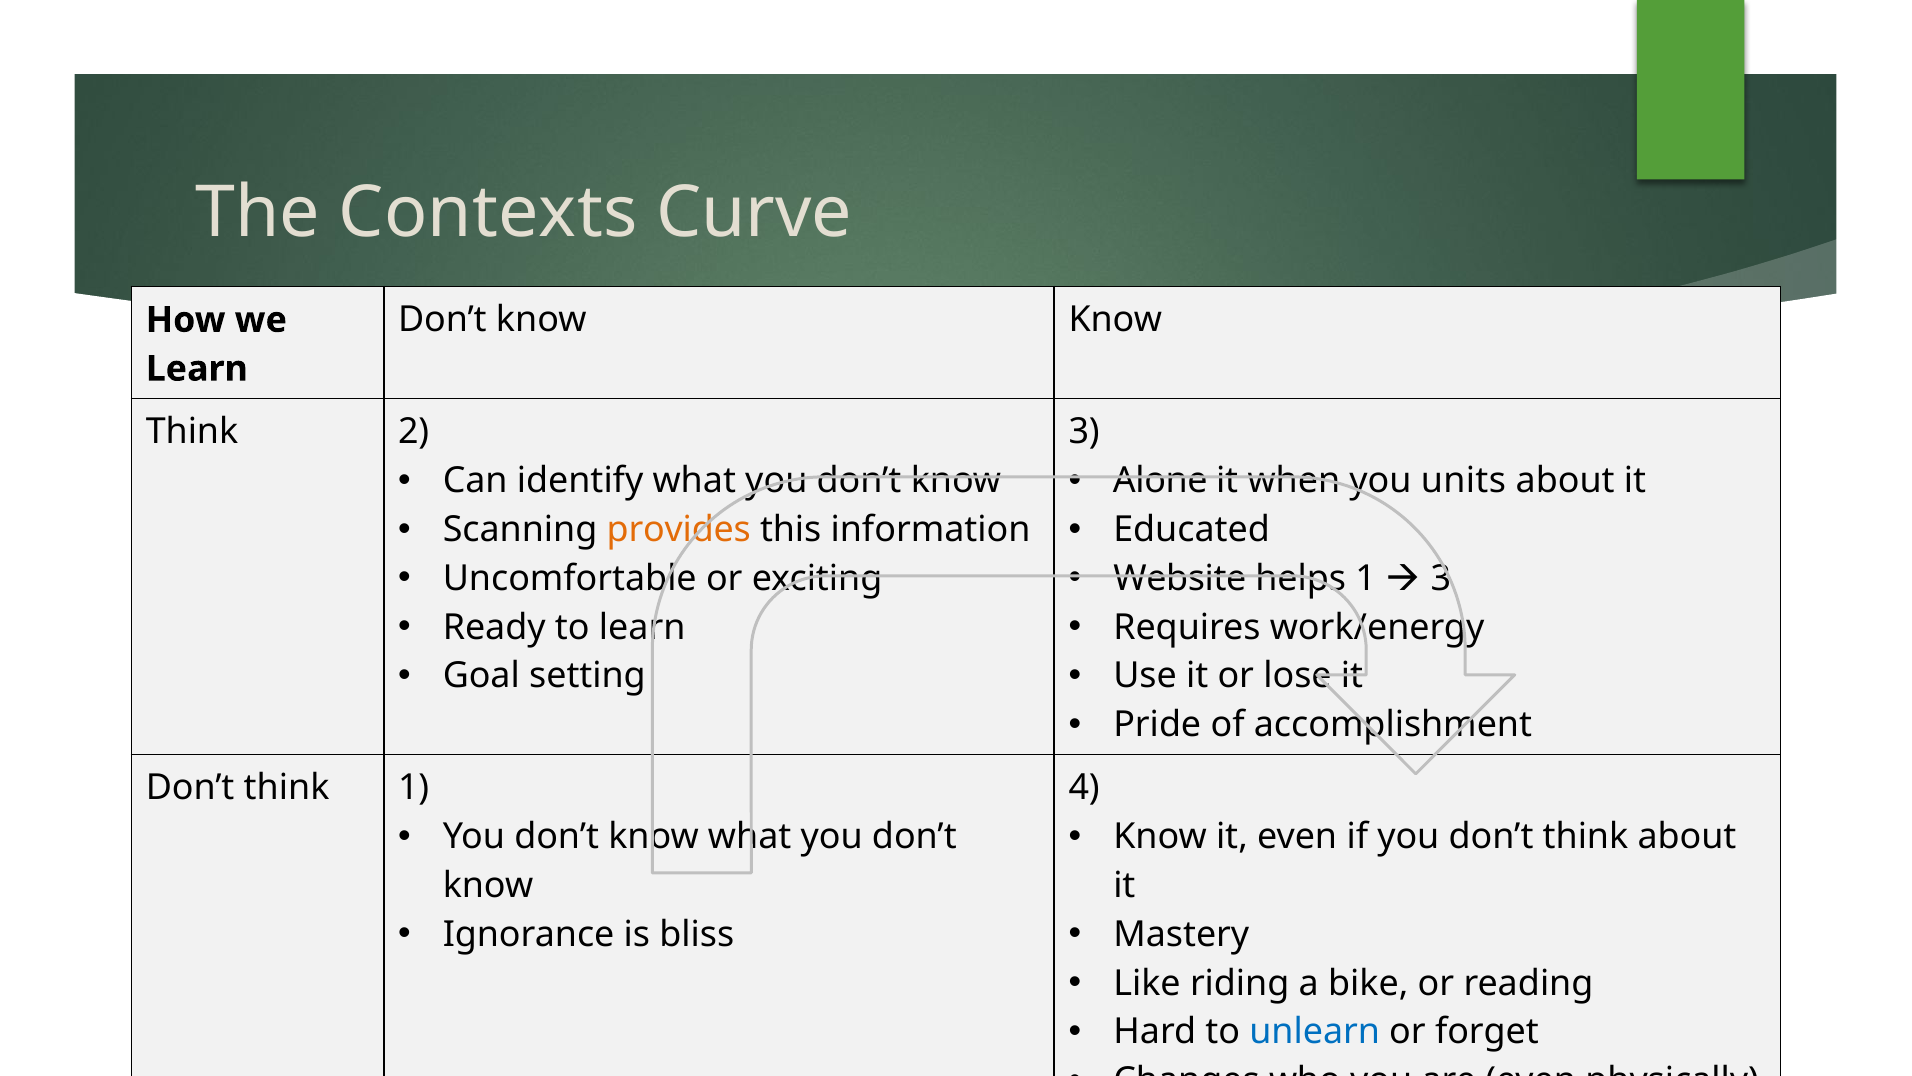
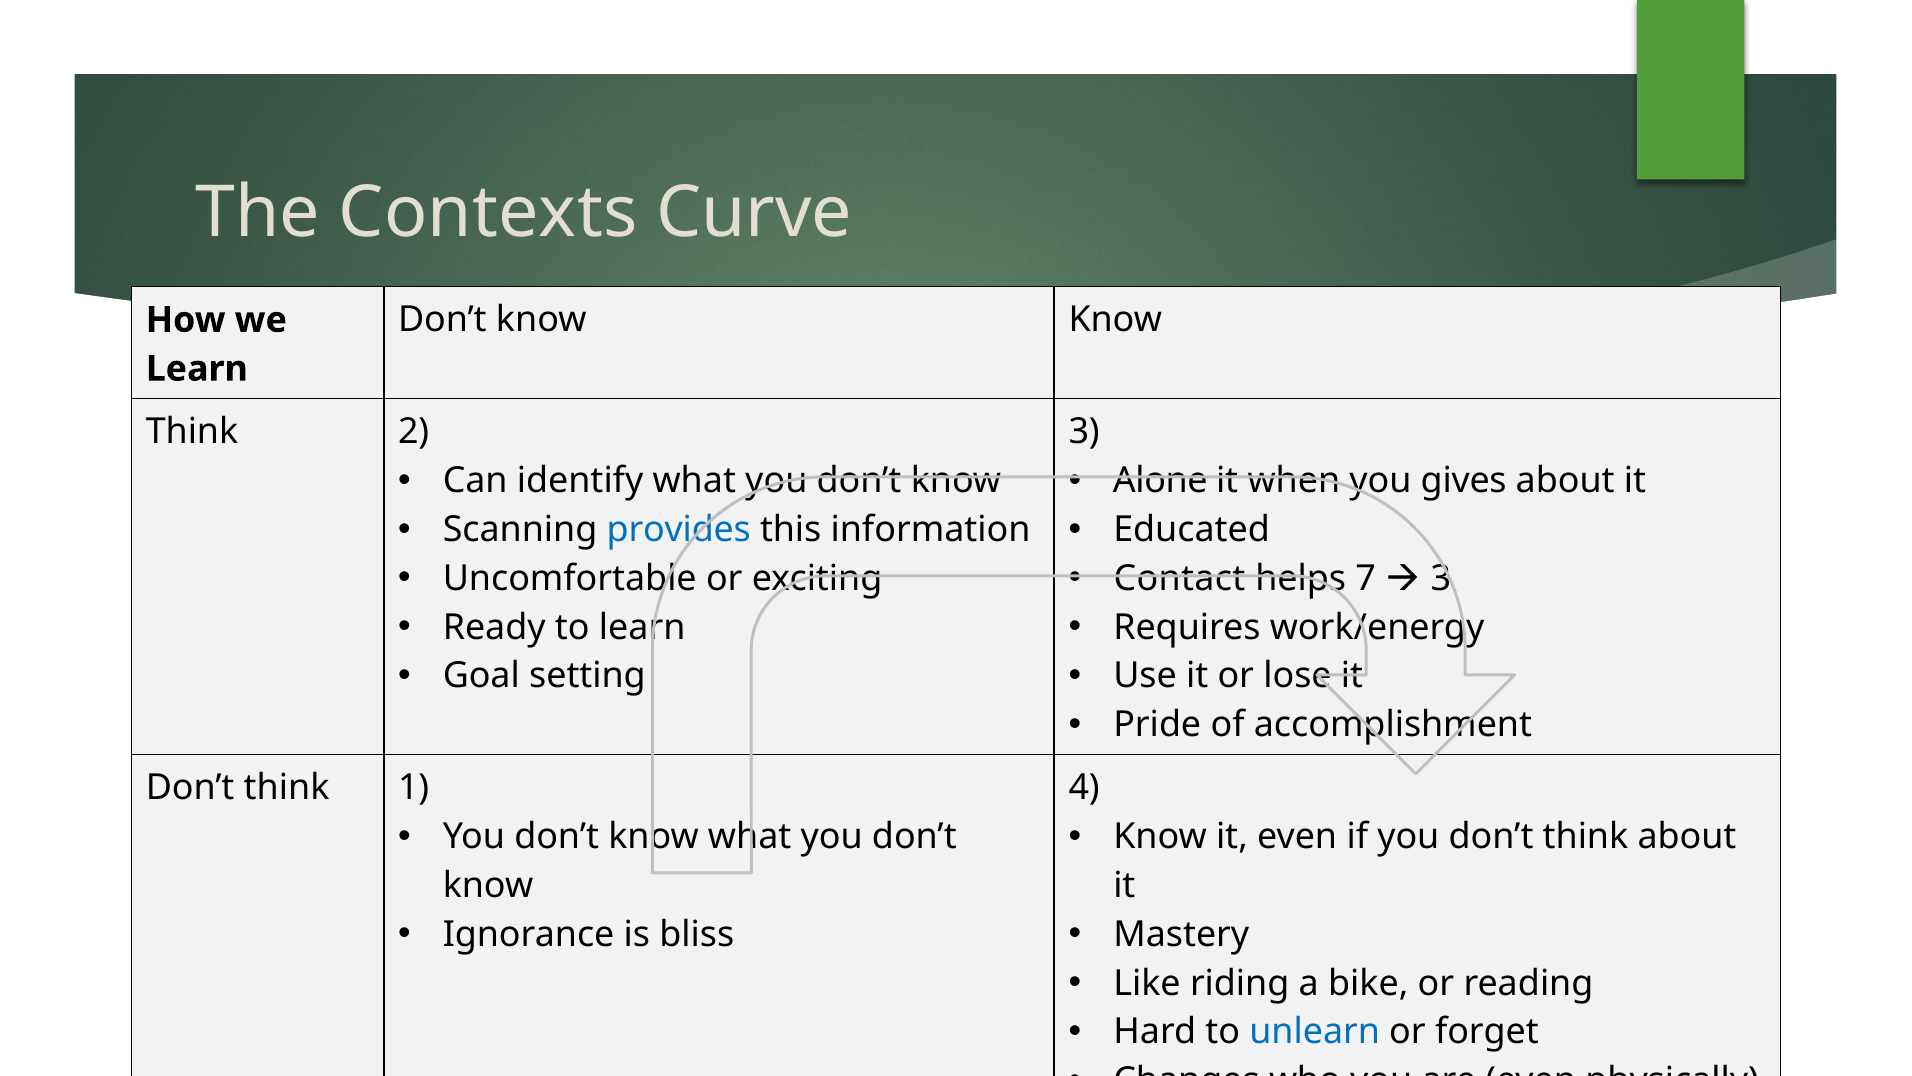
units: units -> gives (1464, 481)
provides colour: orange -> blue (679, 529)
Website: Website -> Contact (1179, 578)
helps 1: 1 -> 7 (1366, 578)
